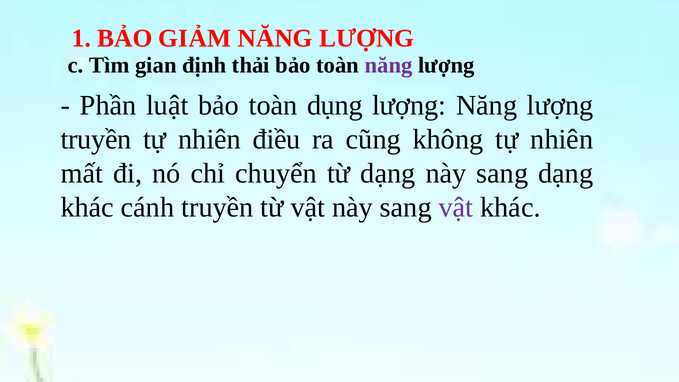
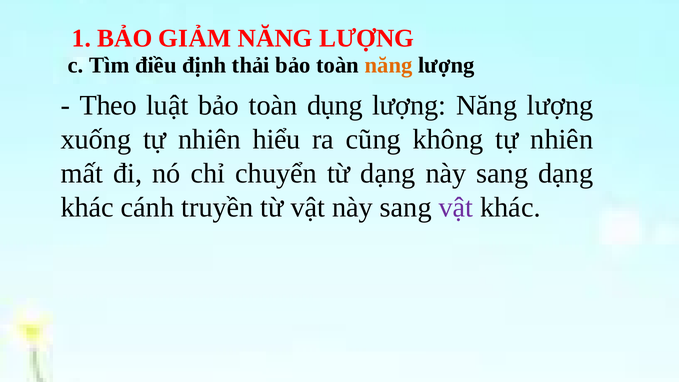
gian: gian -> điều (156, 65)
năng colour: purple -> orange (389, 65)
Phần: Phần -> Theo (108, 106)
truyền: truyền -> xuống (96, 140)
điều: điều -> hiểu (277, 140)
